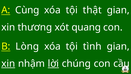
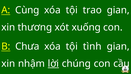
thật: thật -> trao (92, 10)
quang: quang -> xuống (86, 27)
Lòng: Lòng -> Chưa (27, 46)
xin underline: present -> none (8, 63)
